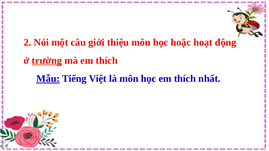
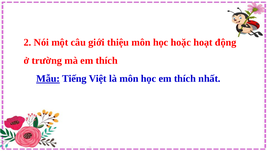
trường underline: present -> none (47, 61)
